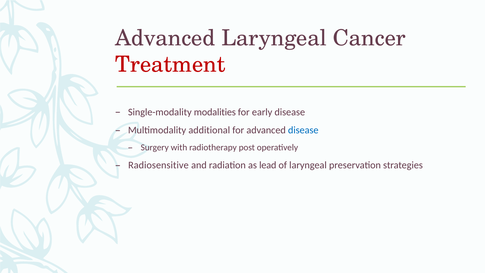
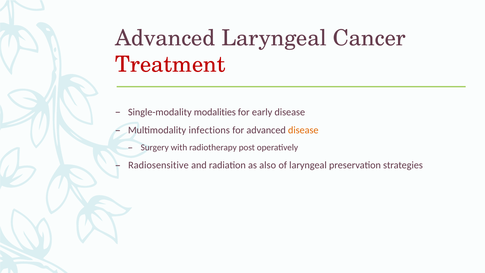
additional: additional -> infections (209, 130)
disease colour: blue -> orange (303, 130)
lead: lead -> also (268, 165)
